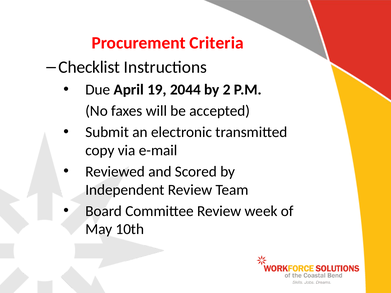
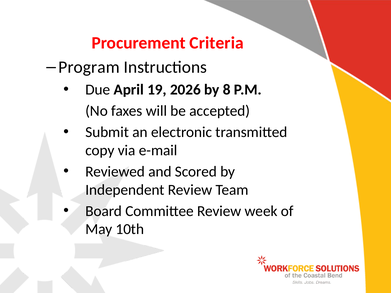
Checklist: Checklist -> Program (89, 67)
2044: 2044 -> 2026 (185, 90)
2: 2 -> 8 (227, 90)
